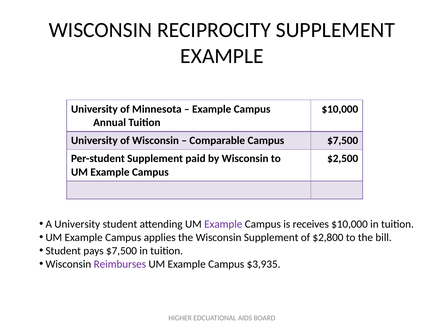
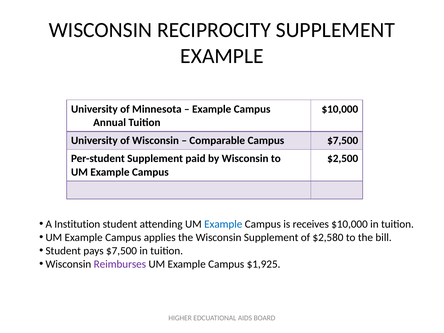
A University: University -> Institution (77, 224)
Example colour: purple -> blue (223, 224)
$2,800: $2,800 -> $2,580 (328, 238)
$3,935: $3,935 -> $1,925 (264, 264)
